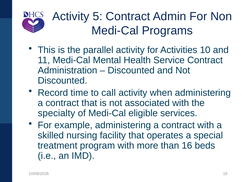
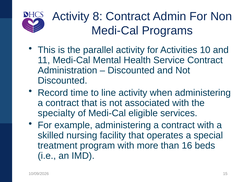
5: 5 -> 8 (98, 16)
call: call -> line (109, 92)
